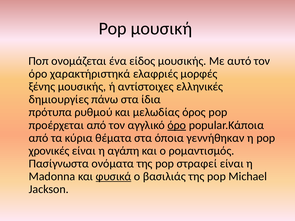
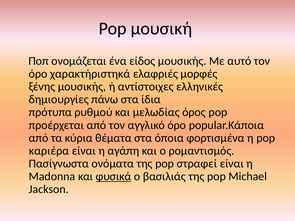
όρο underline: present -> none (177, 125)
γεννήθηκαν: γεννήθηκαν -> φορτισµένα (215, 138)
χρονικές: χρονικές -> καριέρα (49, 151)
